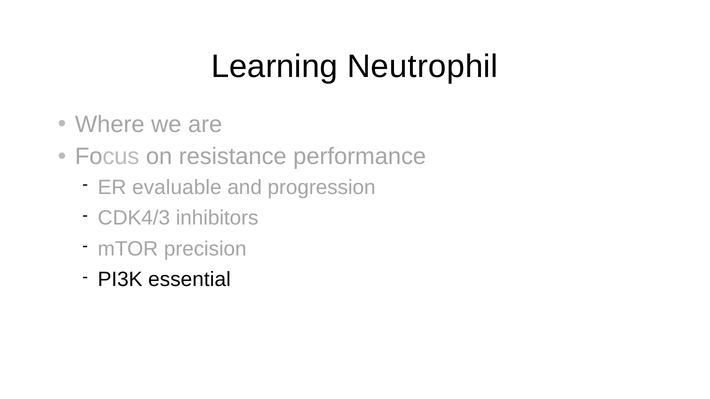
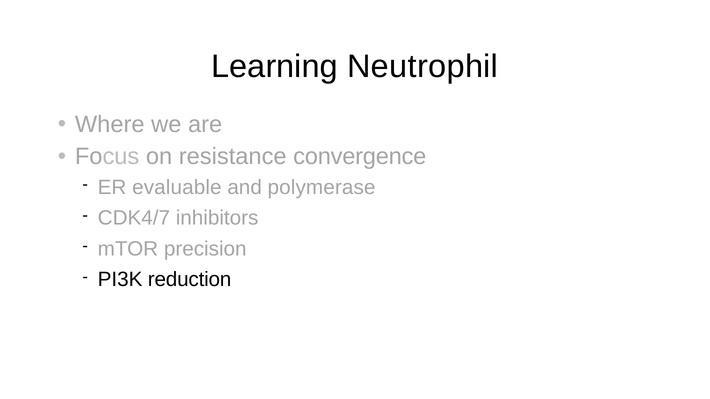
performance: performance -> convergence (360, 157)
progression: progression -> polymerase (322, 187)
CDK4/3: CDK4/3 -> CDK4/7 (134, 218)
essential: essential -> reduction (190, 280)
